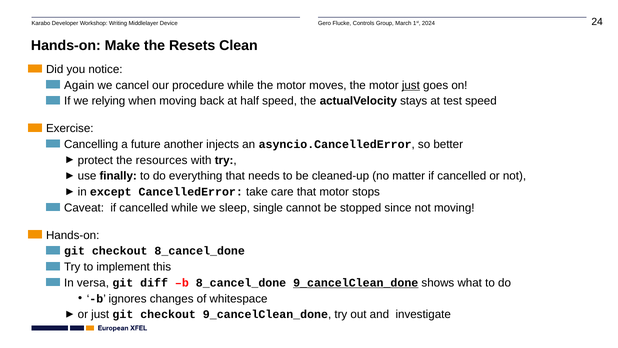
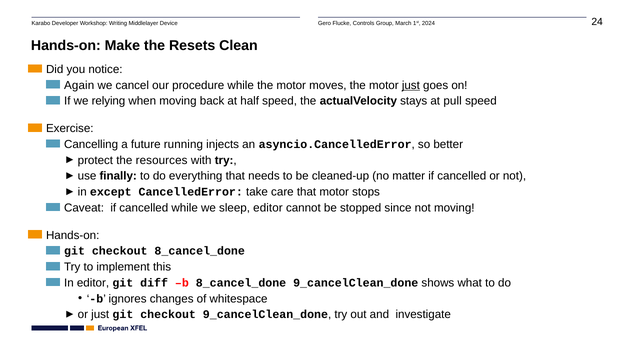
test: test -> pull (453, 101)
another: another -> running (183, 144)
sleep single: single -> editor (268, 208)
In versa: versa -> editor (93, 283)
9_cancelClean_done underline: present -> none (356, 283)
